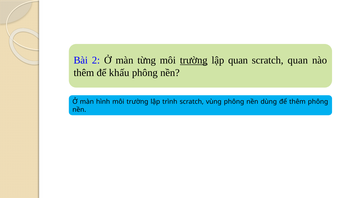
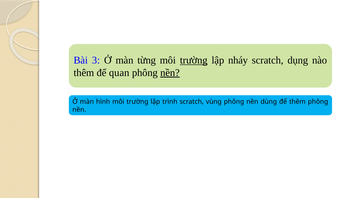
2: 2 -> 3 (96, 61)
lập quan: quan -> nháy (238, 61)
scratch quan: quan -> dụng (298, 61)
khấu: khấu -> quan (119, 73)
nền underline: none -> present (170, 73)
